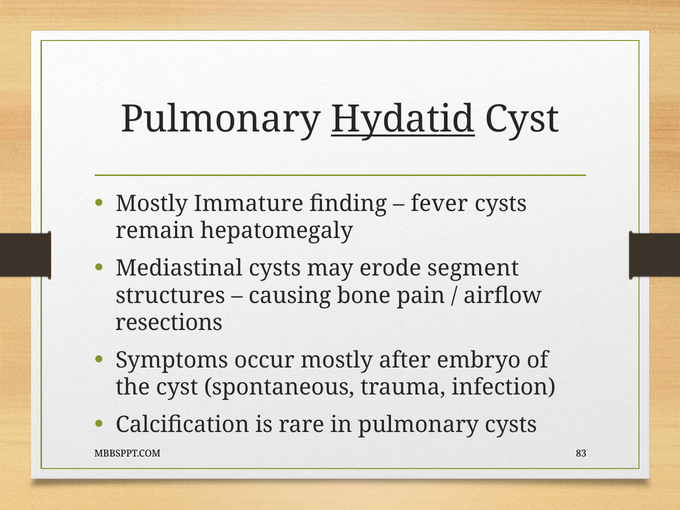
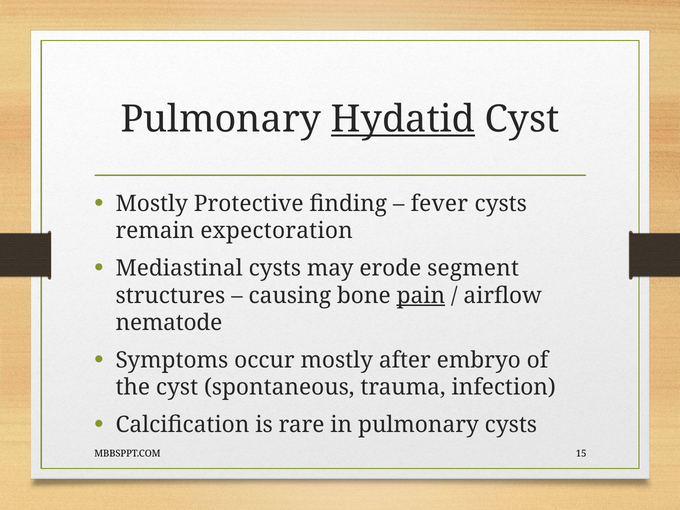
Immature: Immature -> Protective (249, 204)
hepatomegaly: hepatomegaly -> expectoration (277, 231)
pain underline: none -> present (421, 296)
resections: resections -> nematode (169, 323)
83: 83 -> 15 (581, 454)
